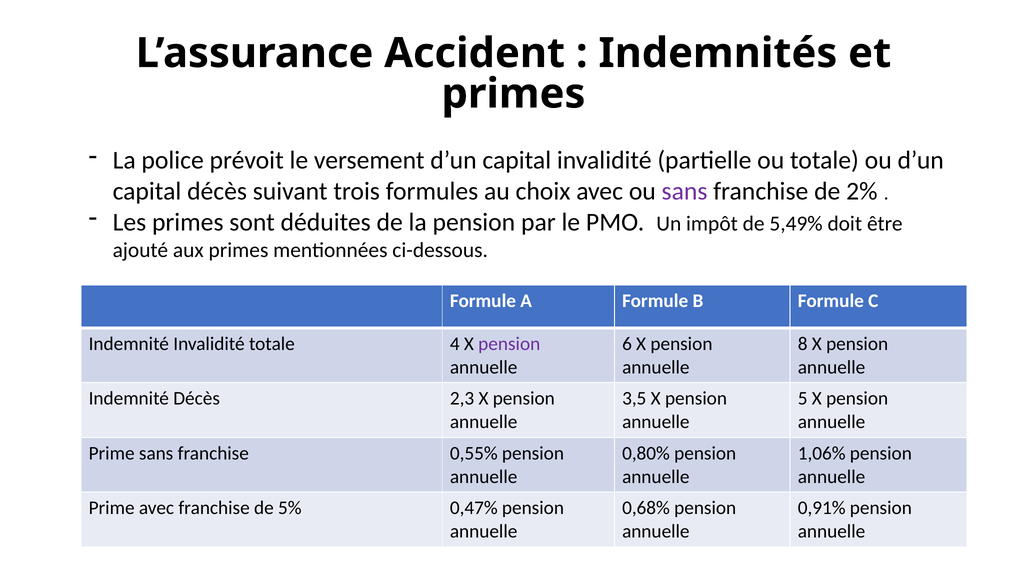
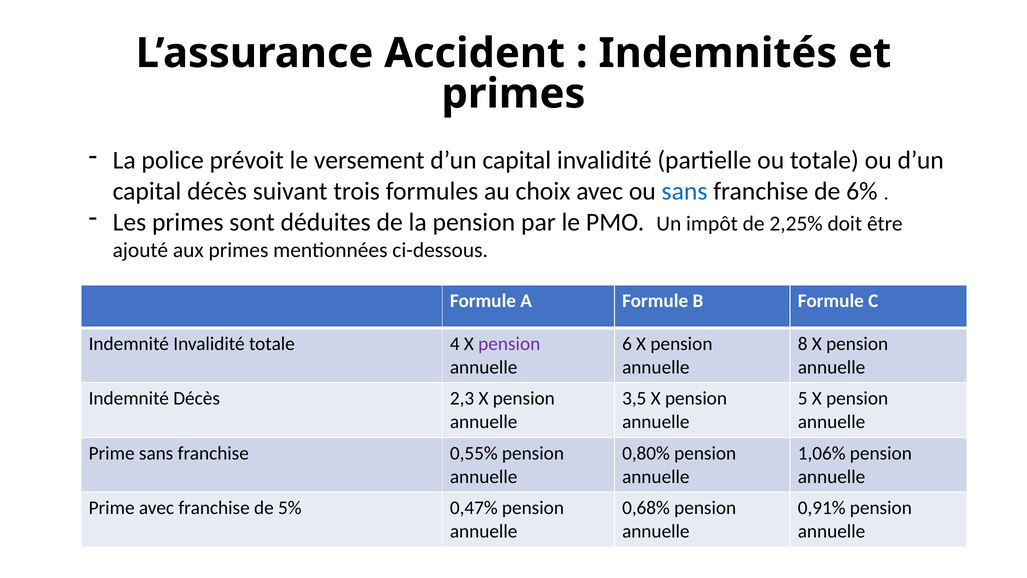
sans colour: purple -> blue (685, 191)
2%: 2% -> 6% (862, 191)
5,49%: 5,49% -> 2,25% (796, 223)
